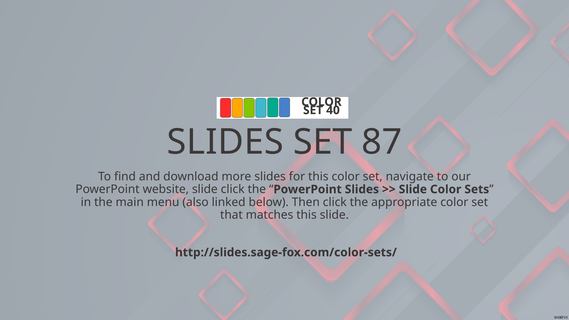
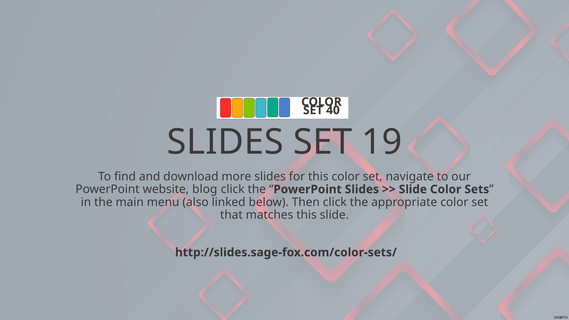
87: 87 -> 19 (382, 142)
website slide: slide -> blog (205, 189)
